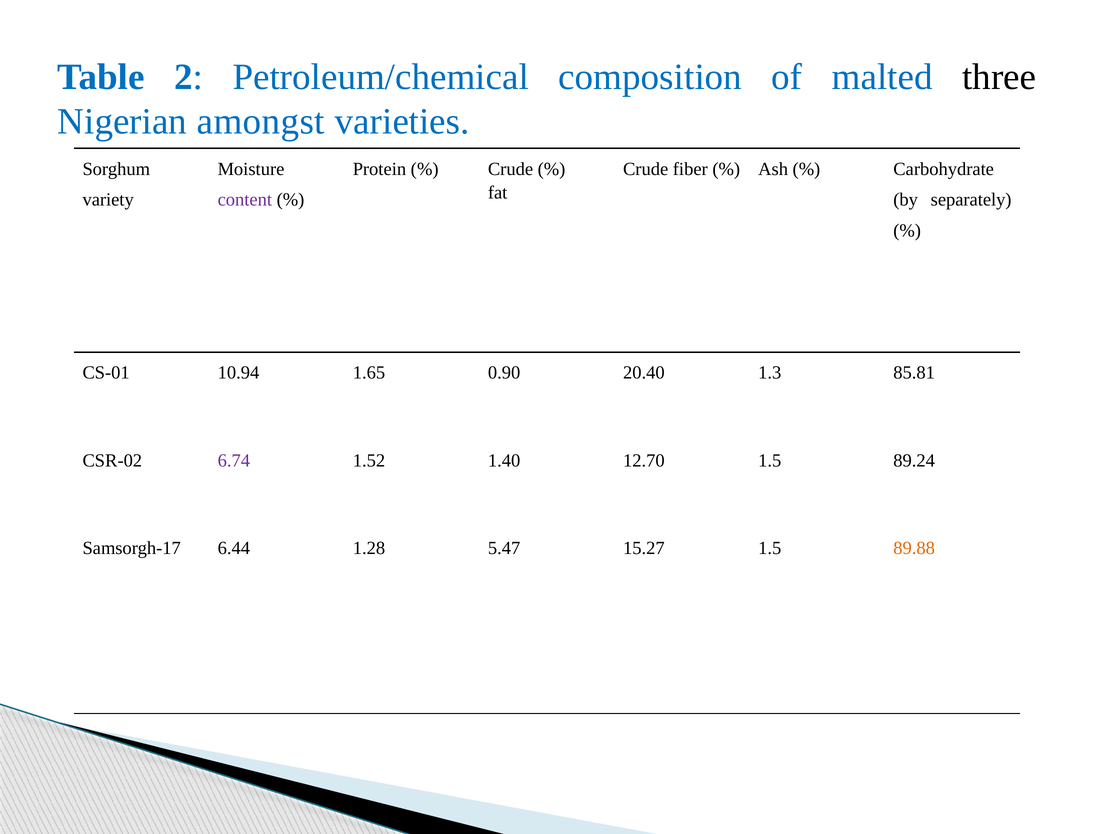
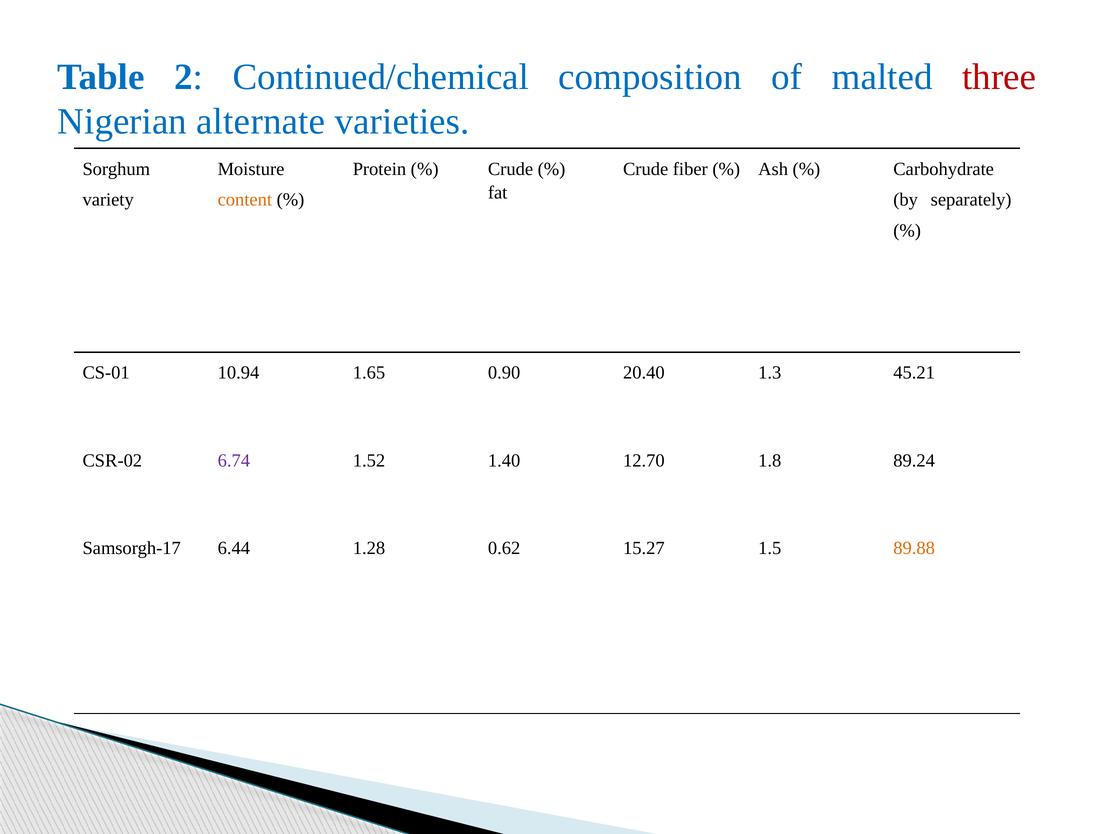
Petroleum/chemical: Petroleum/chemical -> Continued/chemical (381, 77)
three colour: black -> red (999, 77)
amongst: amongst -> alternate (261, 122)
content colour: purple -> orange (245, 200)
85.81: 85.81 -> 45.21 (914, 373)
12.70 1.5: 1.5 -> 1.8 (770, 461)
5.47: 5.47 -> 0.62 (504, 549)
